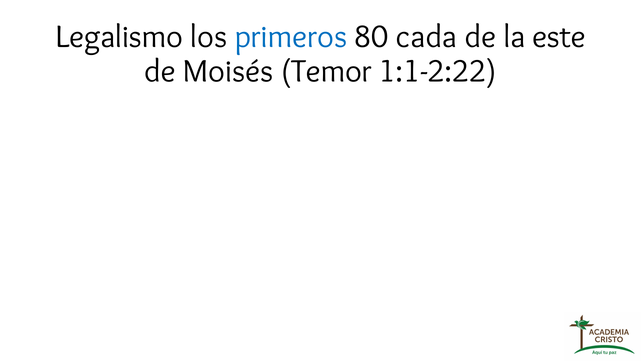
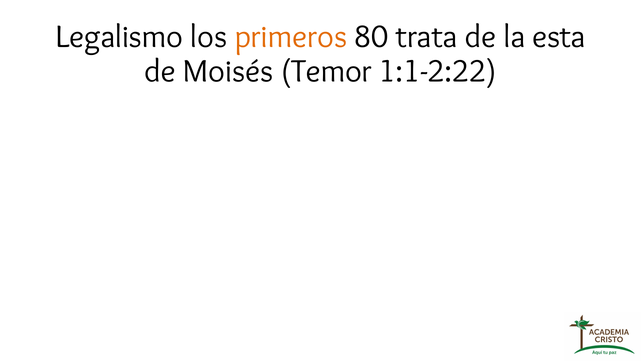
primeros colour: blue -> orange (291, 37)
cada: cada -> trata (427, 37)
este: este -> esta (559, 37)
